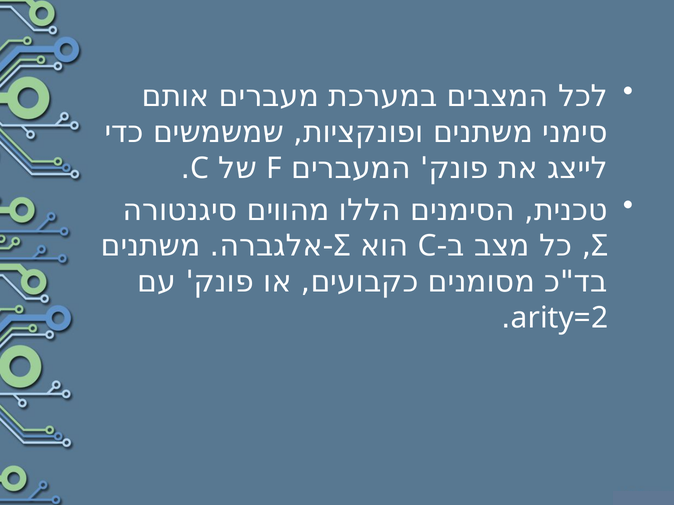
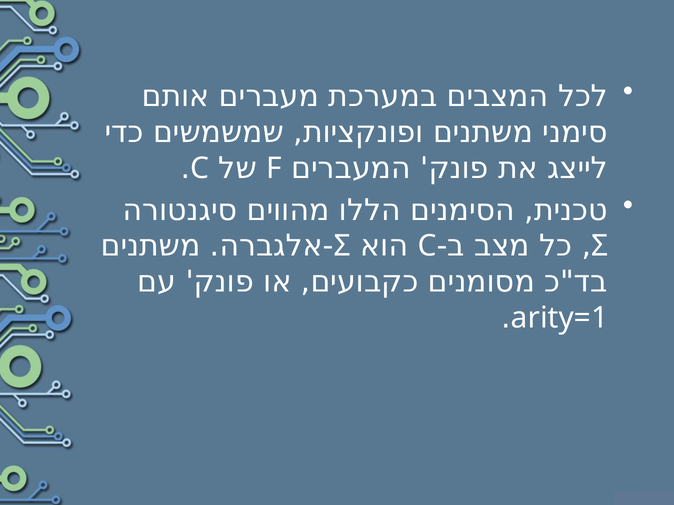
arity=2: arity=2 -> arity=1 (560, 318)
